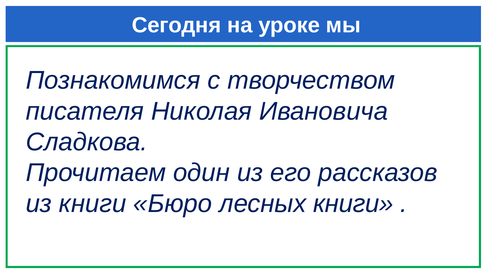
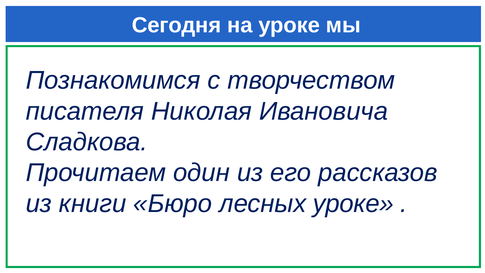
книги: книги -> уроке (353, 204)
